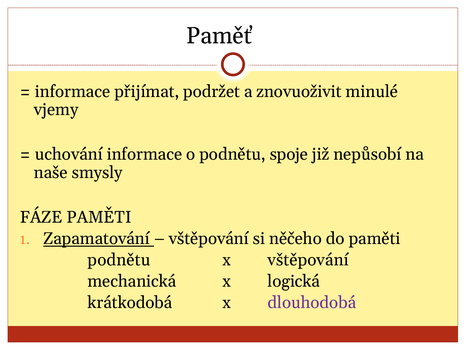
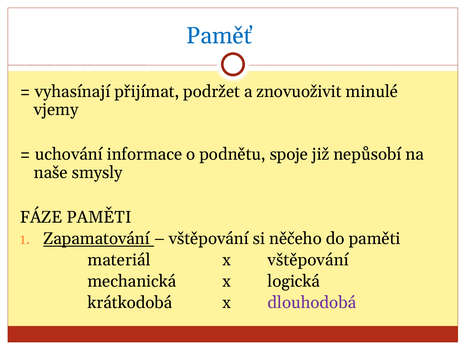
Paměť colour: black -> blue (219, 36)
informace: informace -> vyhasínají (73, 91)
podnětu: podnětu -> materiál (119, 260)
